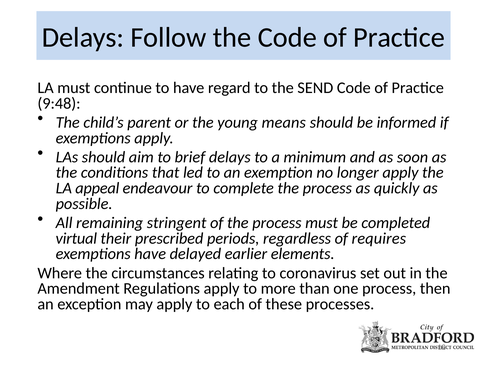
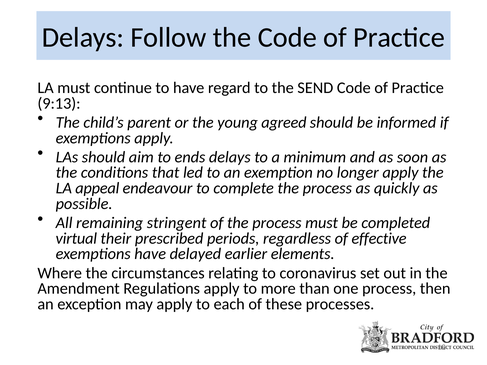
9:48: 9:48 -> 9:13 (59, 103)
means: means -> agreed (284, 123)
brief: brief -> ends (190, 157)
requires: requires -> effective (379, 239)
